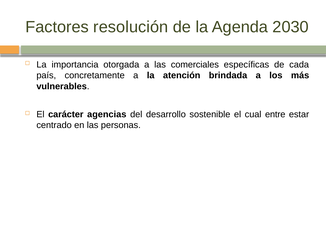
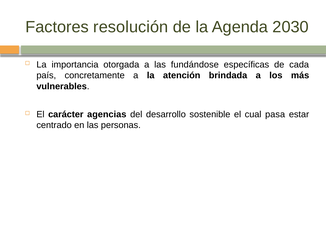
comerciales: comerciales -> fundándose (195, 65)
entre: entre -> pasa (275, 115)
